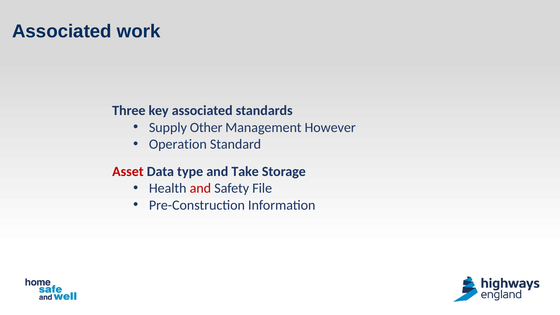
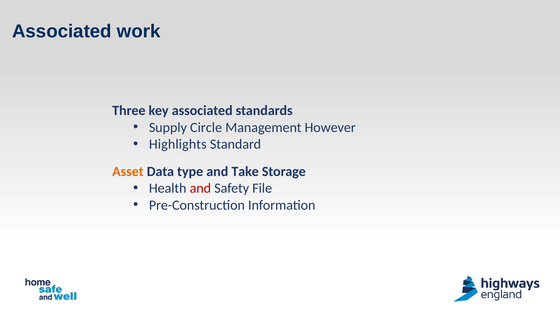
Other: Other -> Circle (206, 127)
Operation: Operation -> Highlights (178, 144)
Asset colour: red -> orange (128, 172)
